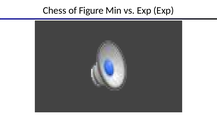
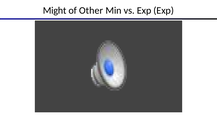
Chess: Chess -> Might (55, 10)
Figure: Figure -> Other (91, 10)
